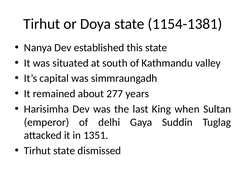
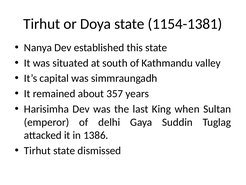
277: 277 -> 357 (115, 93)
1351: 1351 -> 1386 (96, 135)
